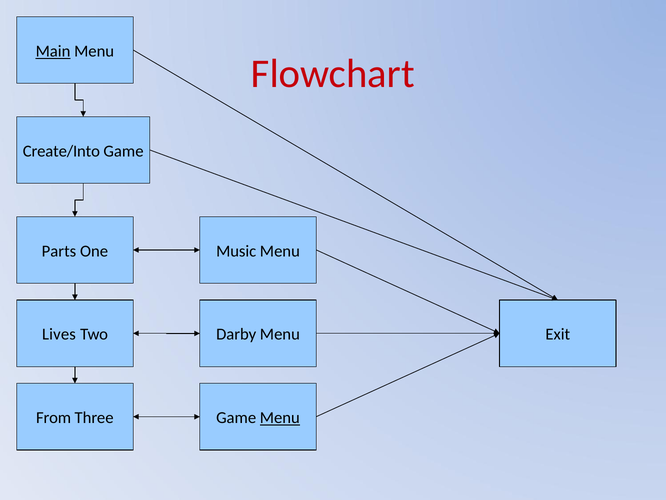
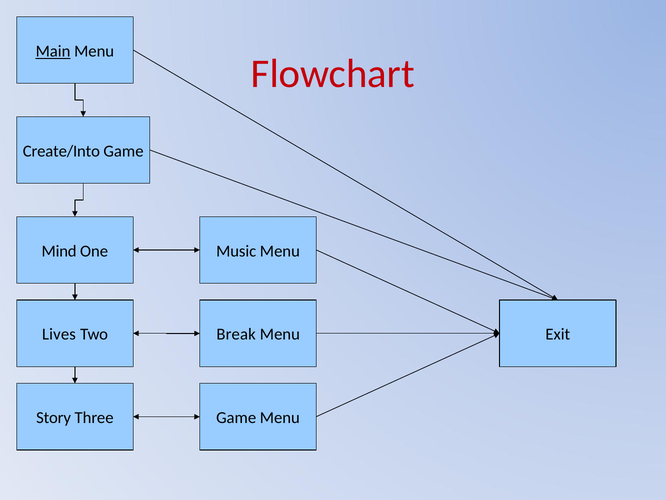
Parts: Parts -> Mind (59, 251)
Darby: Darby -> Break (236, 334)
From: From -> Story (54, 417)
Menu underline: present -> none (280, 417)
